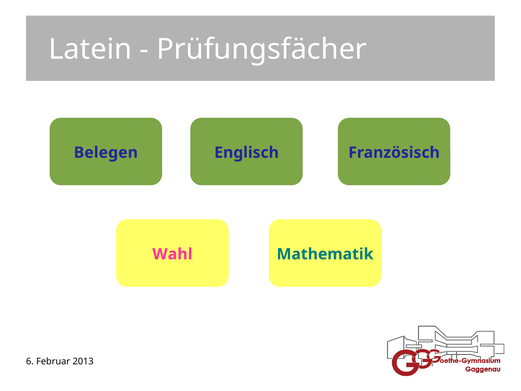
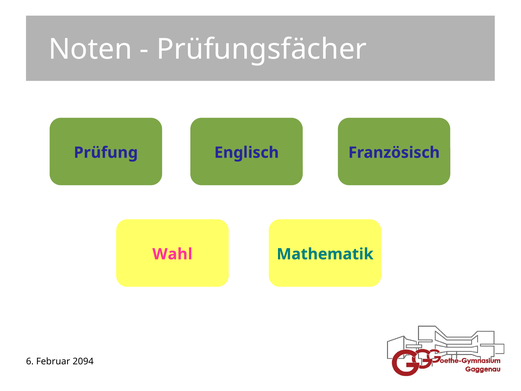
Latein: Latein -> Noten (90, 49)
Belegen: Belegen -> Prüfung (106, 152)
2013: 2013 -> 2094 (83, 361)
